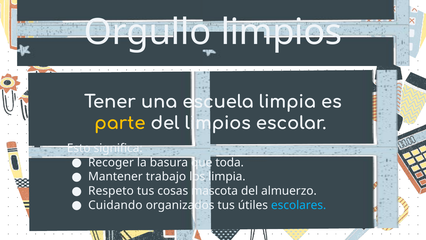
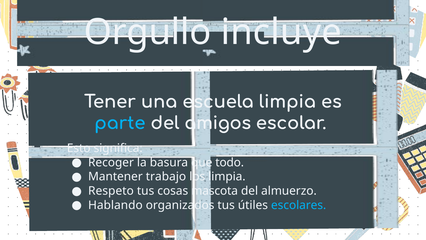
Orgullo limpios: limpios -> incluye (281, 32)
parte colour: yellow -> light blue (120, 123)
del limpios: limpios -> amigos (218, 123)
toda: toda -> todo (230, 162)
Cuidando: Cuidando -> Hablando (115, 205)
